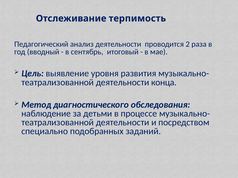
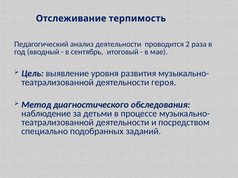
конца: конца -> героя (164, 83)
